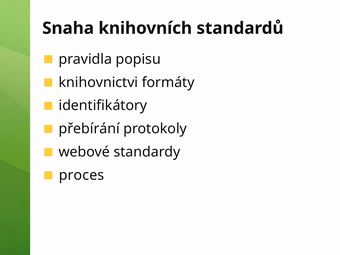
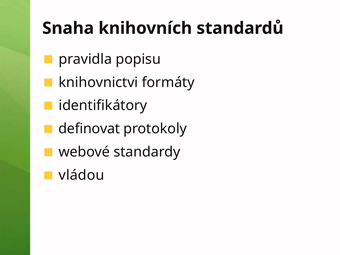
přebírání: přebírání -> definovat (89, 129)
proces: proces -> vládou (82, 175)
